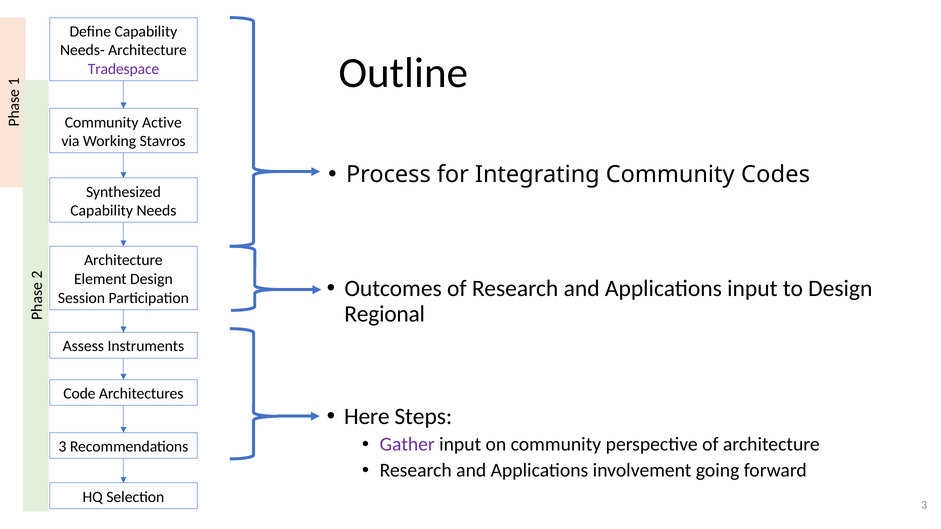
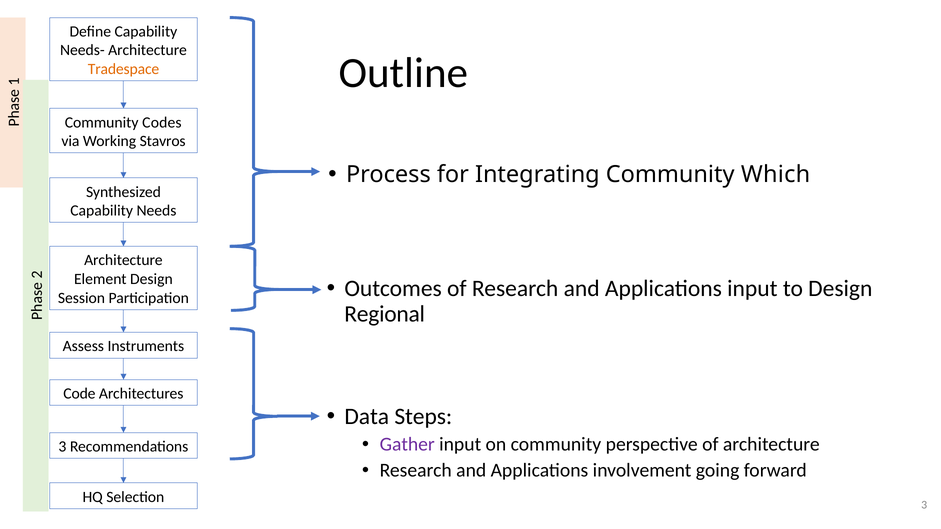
Tradespace colour: purple -> orange (124, 69)
Active: Active -> Codes (162, 122)
Codes: Codes -> Which (776, 174)
Here: Here -> Data (367, 417)
